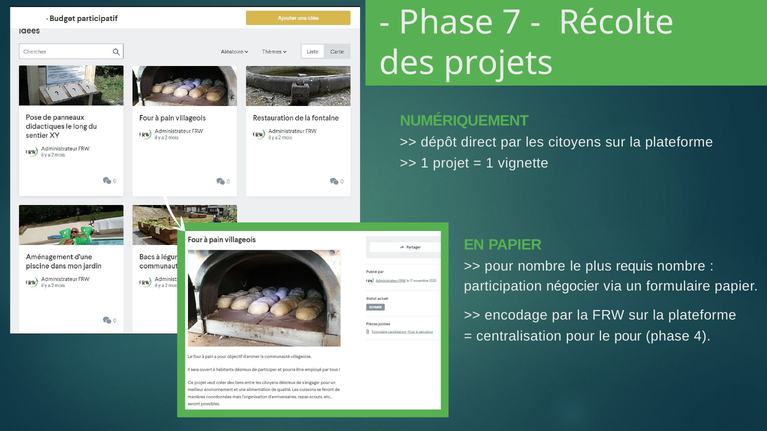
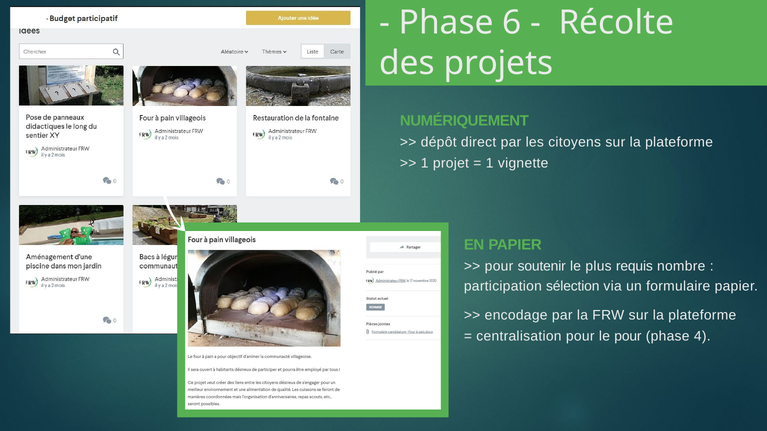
7: 7 -> 6 (512, 23)
pour nombre: nombre -> soutenir (542, 266)
négocier: négocier -> sélection (573, 287)
